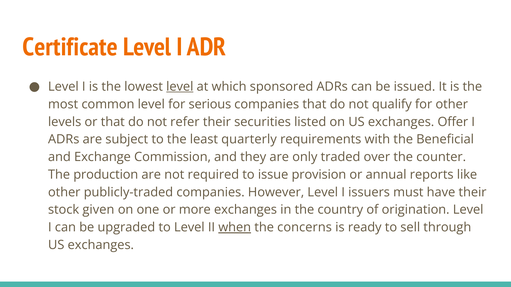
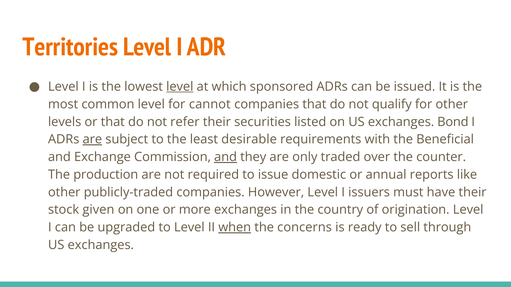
Certificate: Certificate -> Territories (70, 47)
serious: serious -> cannot (210, 104)
Offer: Offer -> Bond (453, 122)
are underline: none -> present (92, 140)
quarterly: quarterly -> desirable (249, 140)
and underline: none -> present (226, 157)
provision: provision -> domestic (319, 175)
